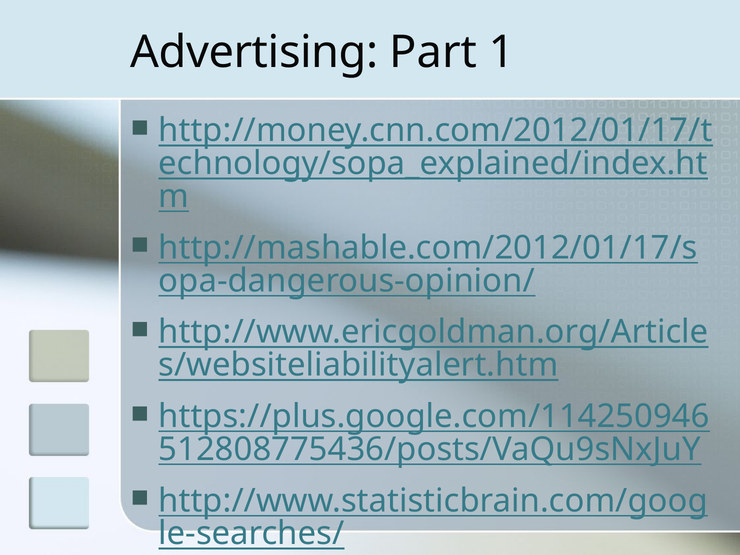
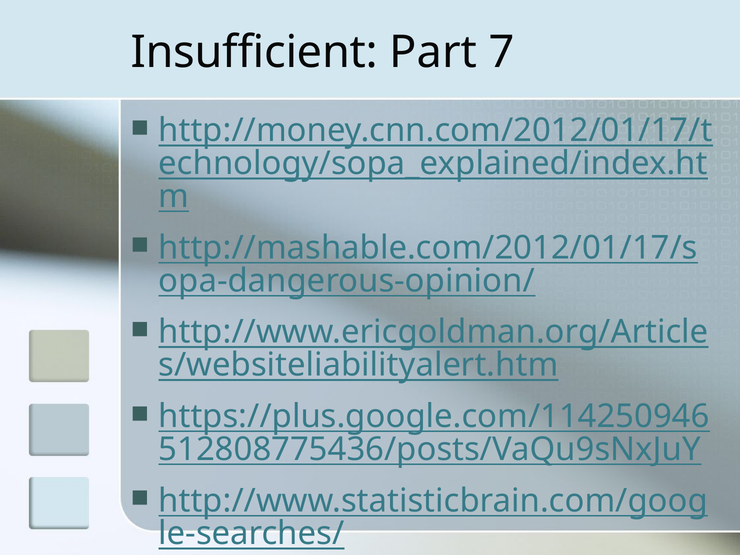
Advertising: Advertising -> Insufficient (254, 52)
1: 1 -> 7 (502, 52)
